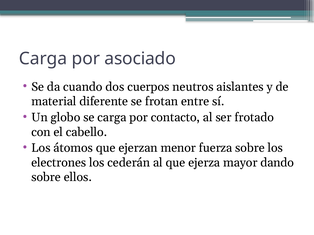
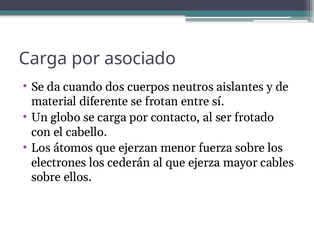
dando: dando -> cables (277, 163)
